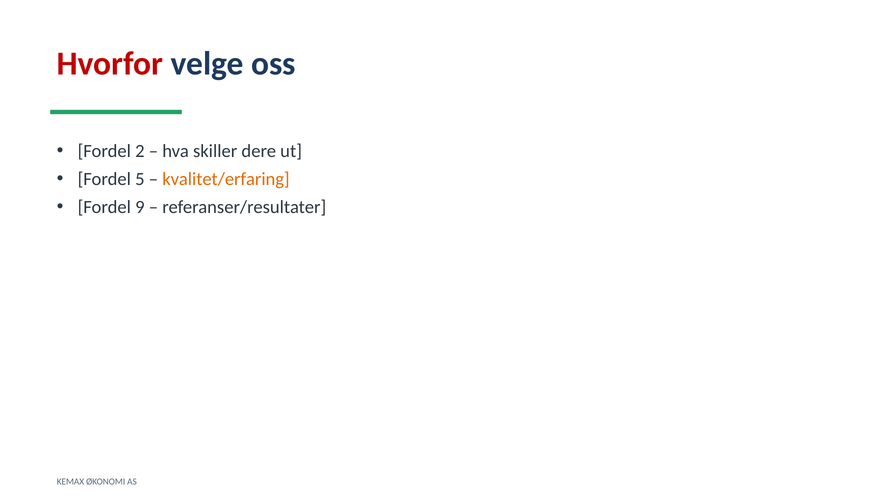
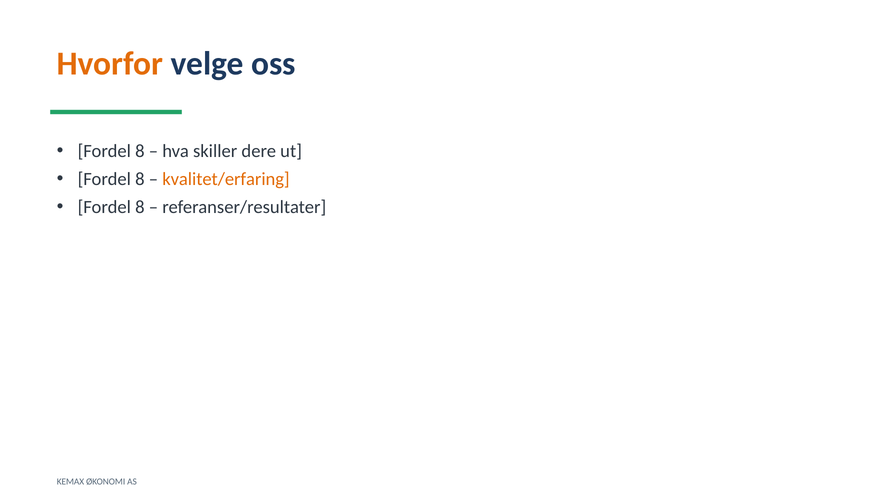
Hvorfor colour: red -> orange (110, 64)
2: 2 -> 8 (140, 151)
5: 5 -> 8 (140, 179)
9: 9 -> 8 (140, 207)
